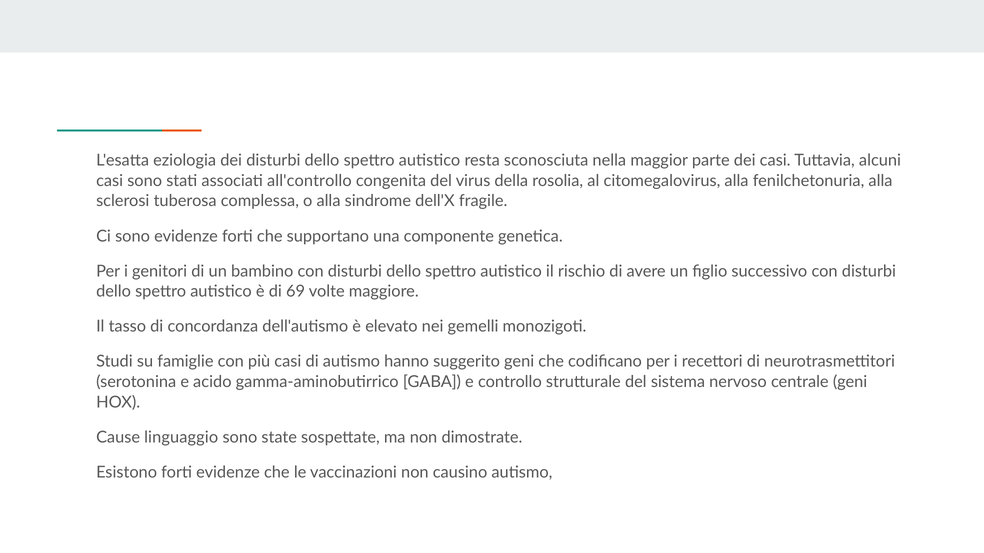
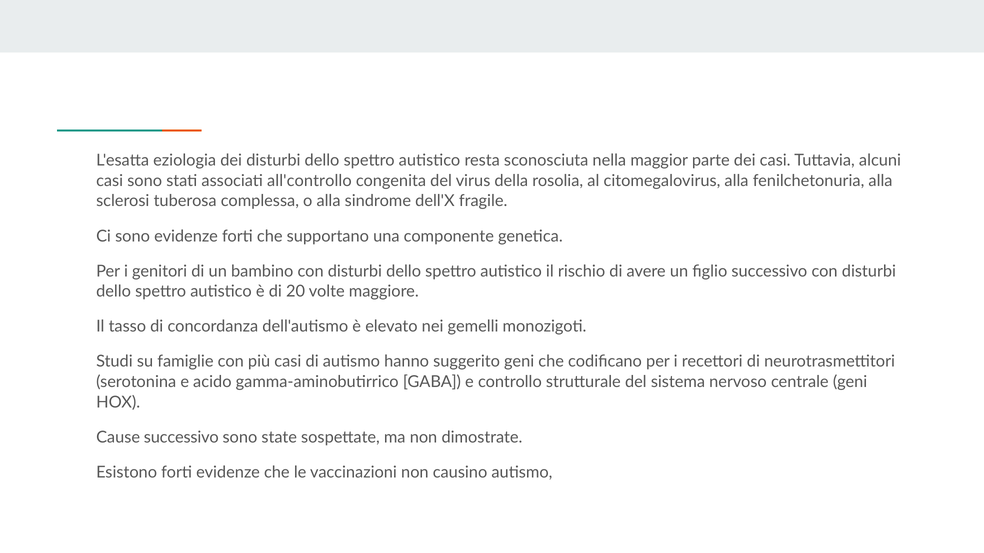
69: 69 -> 20 (296, 292)
Cause linguaggio: linguaggio -> successivo (181, 438)
